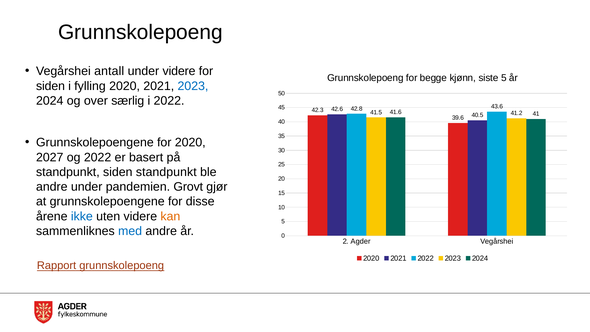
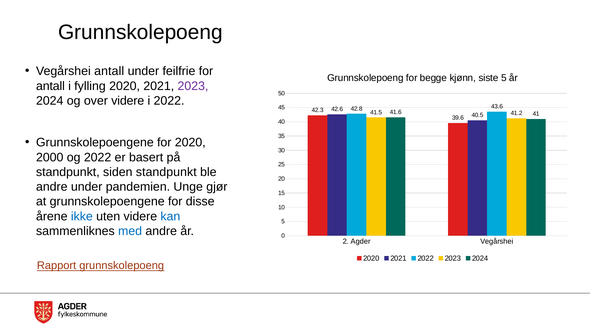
under videre: videre -> feilfrie (179, 71)
siden: siden -> antall (50, 86)
2023 colour: blue -> purple (193, 86)
over særlig: særlig -> videre (128, 101)
2027: 2027 -> 2000 (50, 157)
Grovt: Grovt -> Unge (188, 187)
kan colour: orange -> blue (170, 216)
